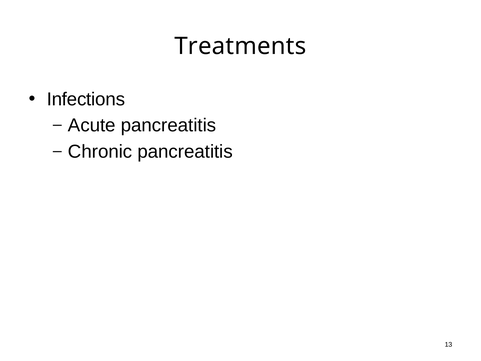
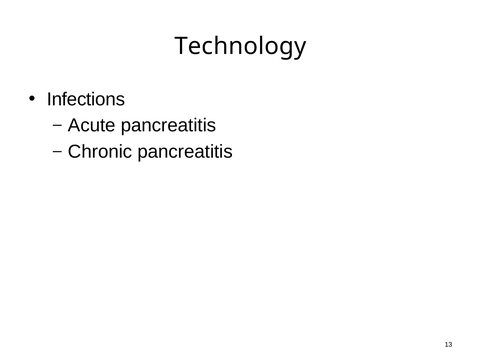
Treatments: Treatments -> Technology (240, 46)
